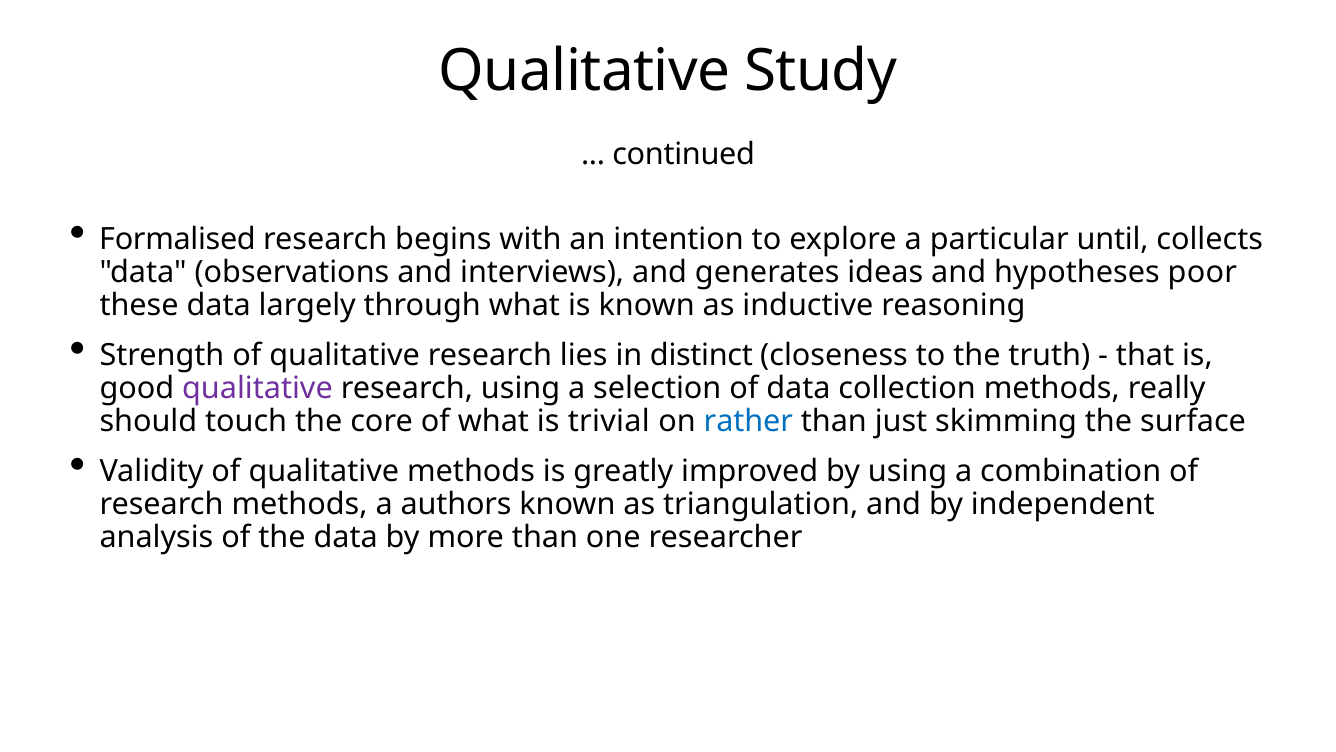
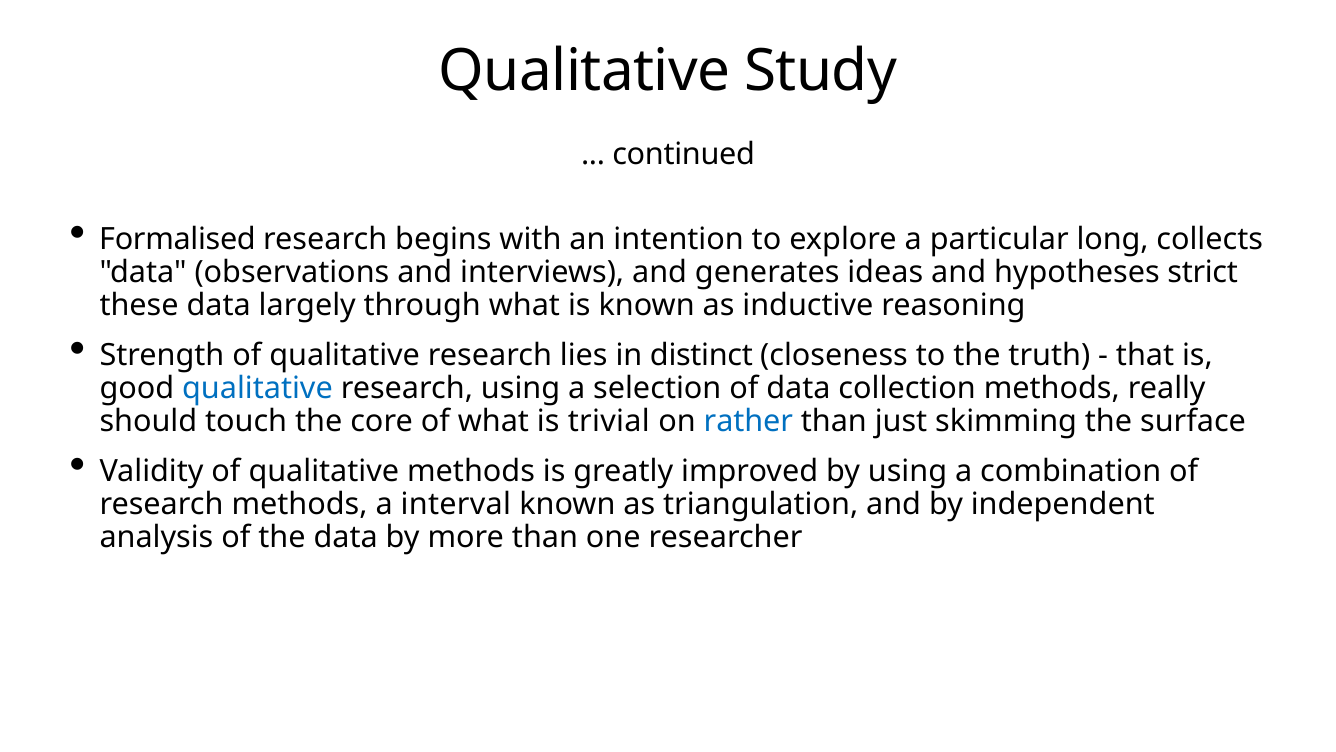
until: until -> long (1113, 239)
poor: poor -> strict (1203, 272)
qualitative colour: purple -> blue (257, 388)
authors: authors -> interval (456, 504)
